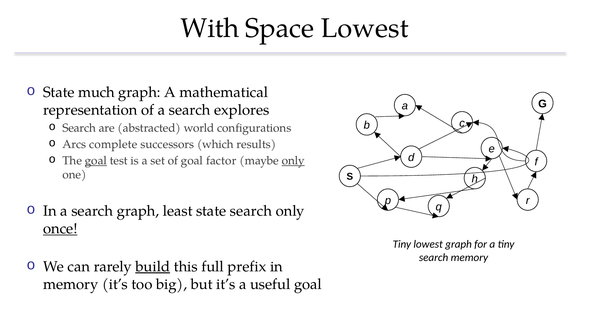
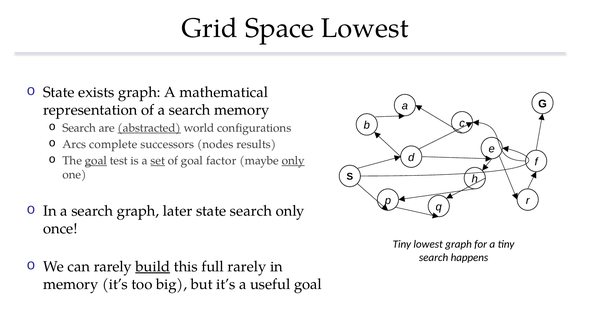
With: With -> Grid (210, 28)
much: much -> exists (96, 92)
search explores: explores -> memory (242, 110)
abstracted underline: none -> present (149, 128)
which: which -> nodes (215, 144)
set underline: none -> present (158, 161)
least: least -> later (178, 211)
once underline: present -> none (60, 229)
search memory: memory -> happens (469, 257)
full prefix: prefix -> rarely (247, 266)
